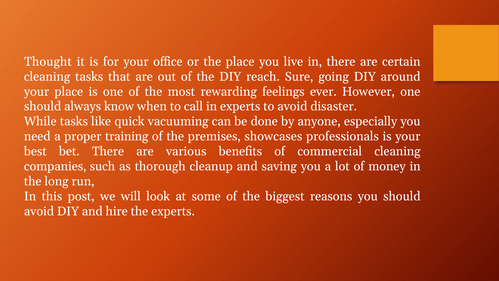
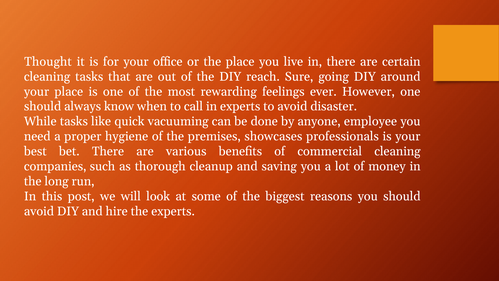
especially: especially -> employee (371, 121)
training: training -> hygiene (127, 136)
